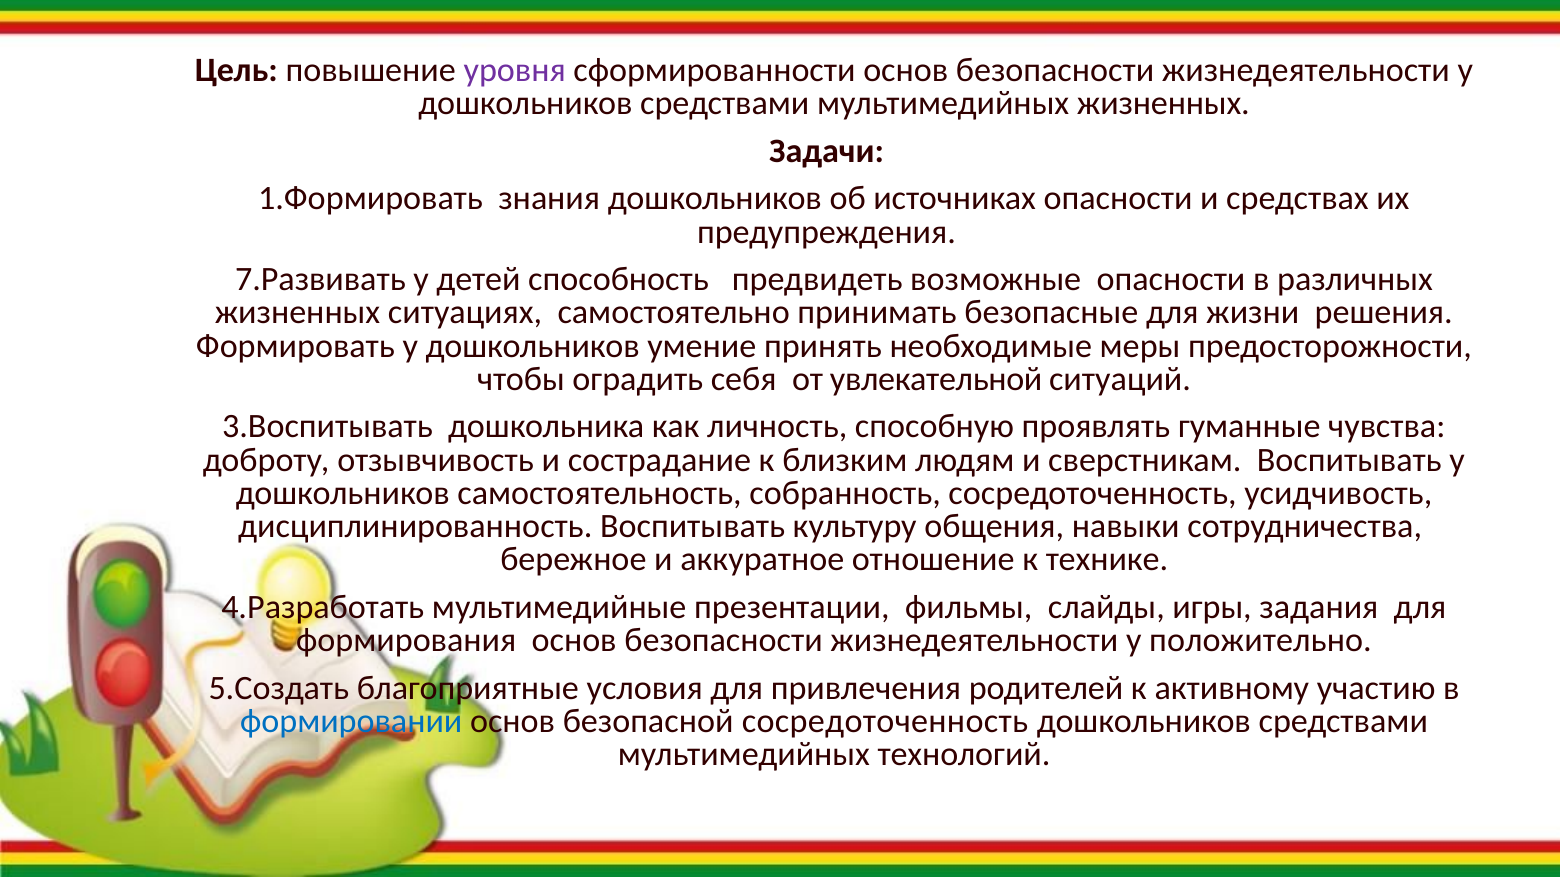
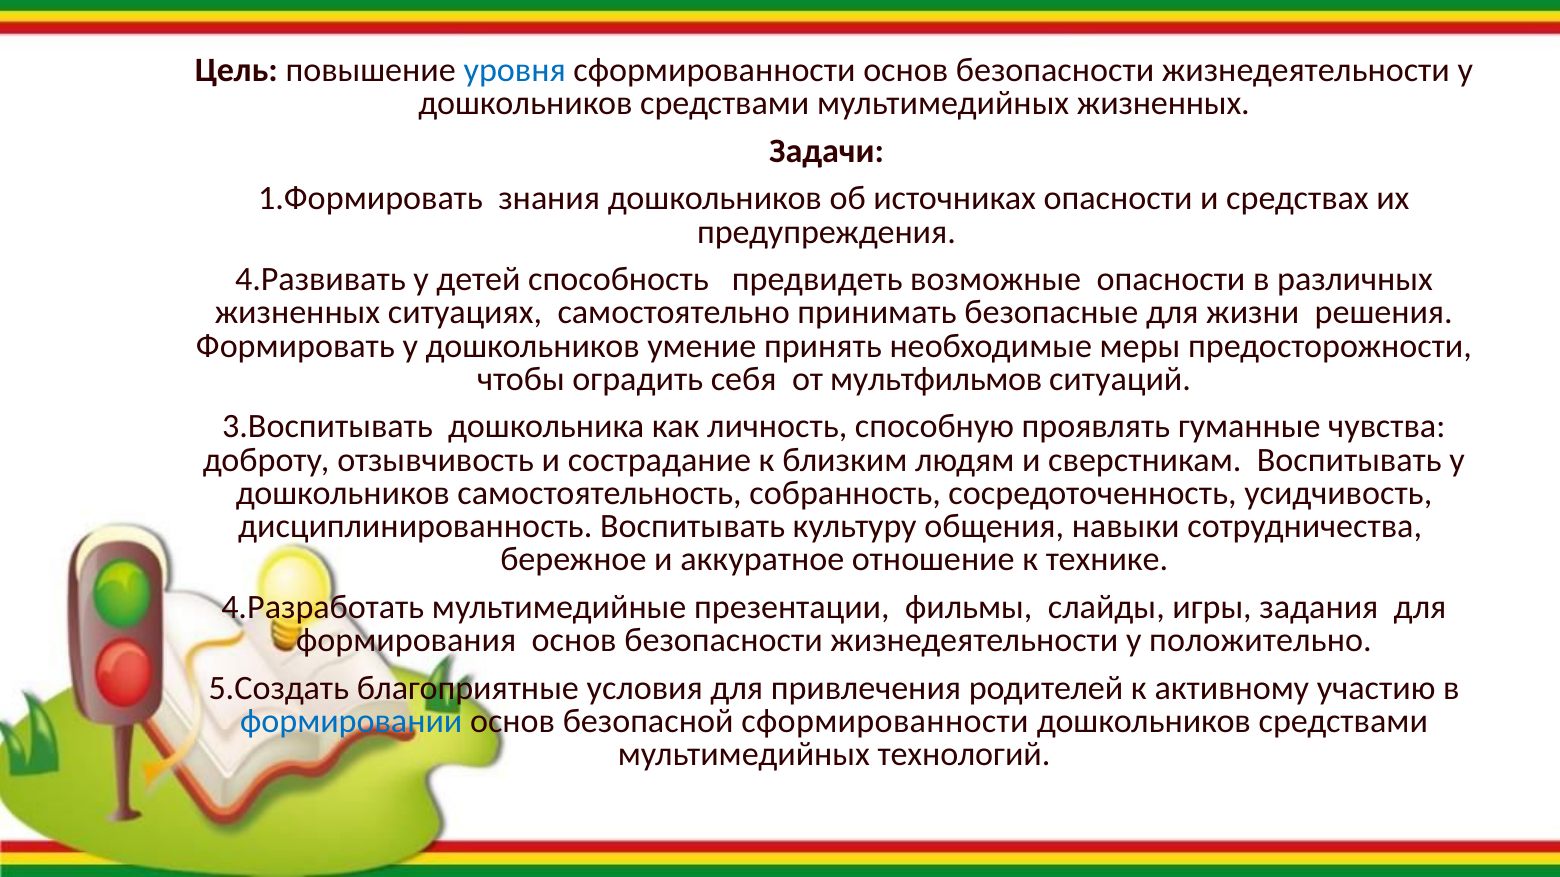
уровня colour: purple -> blue (515, 70)
7.Развивать: 7.Развивать -> 4.Развивать (320, 280)
увлекательной: увлекательной -> мультфильмов (936, 379)
безопасной сосредоточенность: сосредоточенность -> сформированности (885, 721)
